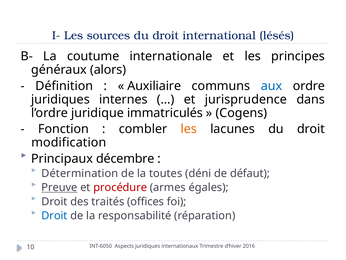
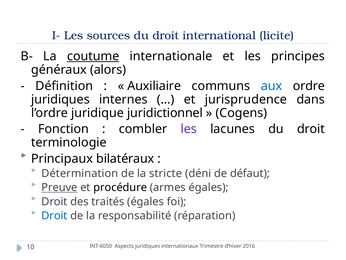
lésés: lésés -> licite (277, 35)
coutume underline: none -> present (93, 56)
immatriculés: immatriculés -> juridictionnel (165, 113)
les colour: orange -> purple (189, 129)
modification: modification -> terminologie (69, 142)
décembre: décembre -> bilatéraux (125, 158)
toutes: toutes -> stricte (166, 173)
procédure colour: red -> black (120, 187)
traités offices: offices -> égales (146, 201)
